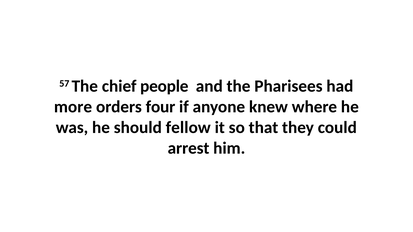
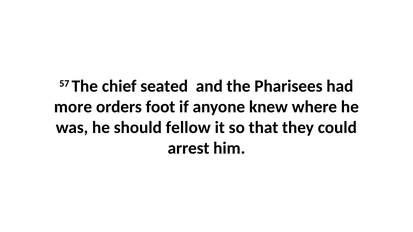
people: people -> seated (164, 86)
four: four -> foot (160, 107)
